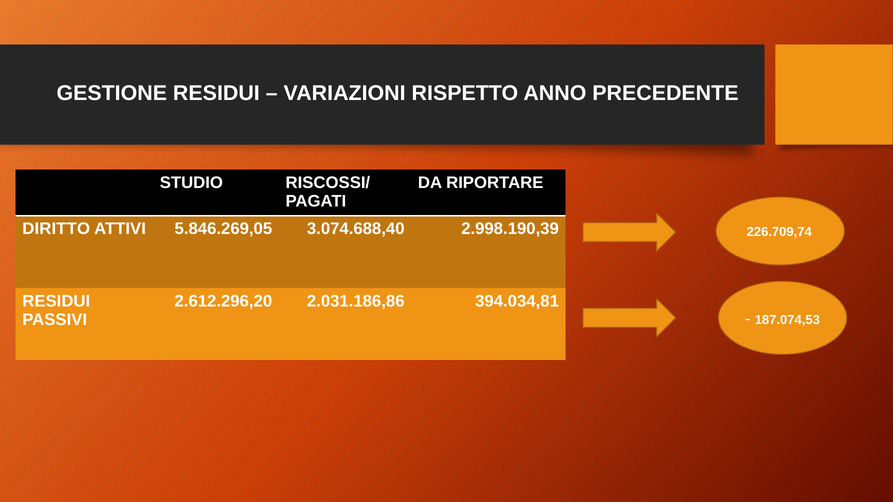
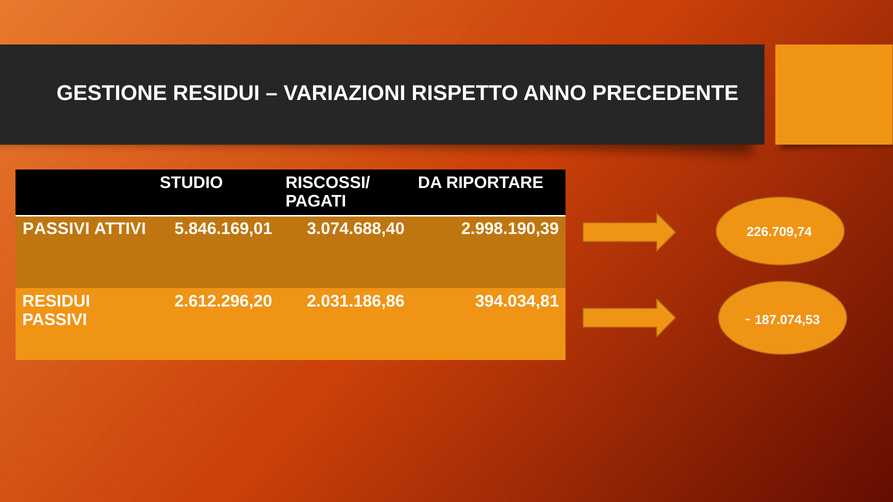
DIRITTO: DIRITTO -> PASSIVI (56, 229)
5.846.269,05: 5.846.269,05 -> 5.846.169,01 (223, 229)
